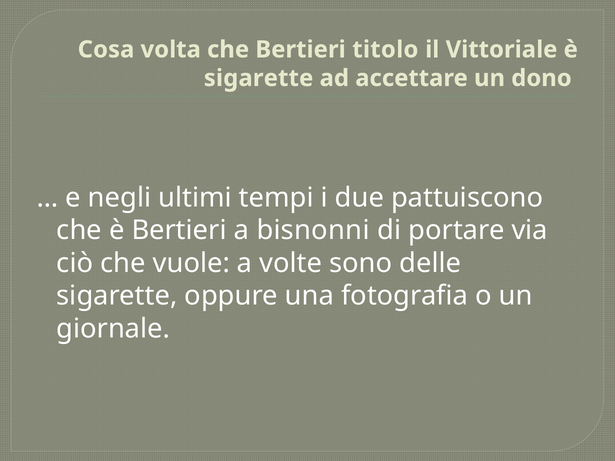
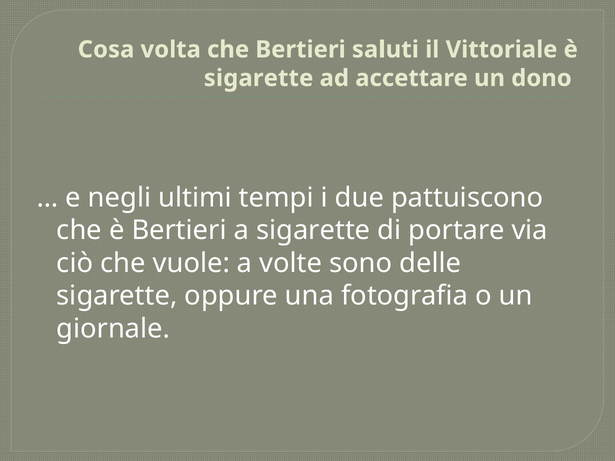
titolo: titolo -> saluti (385, 50)
a bisnonni: bisnonni -> sigarette (313, 230)
